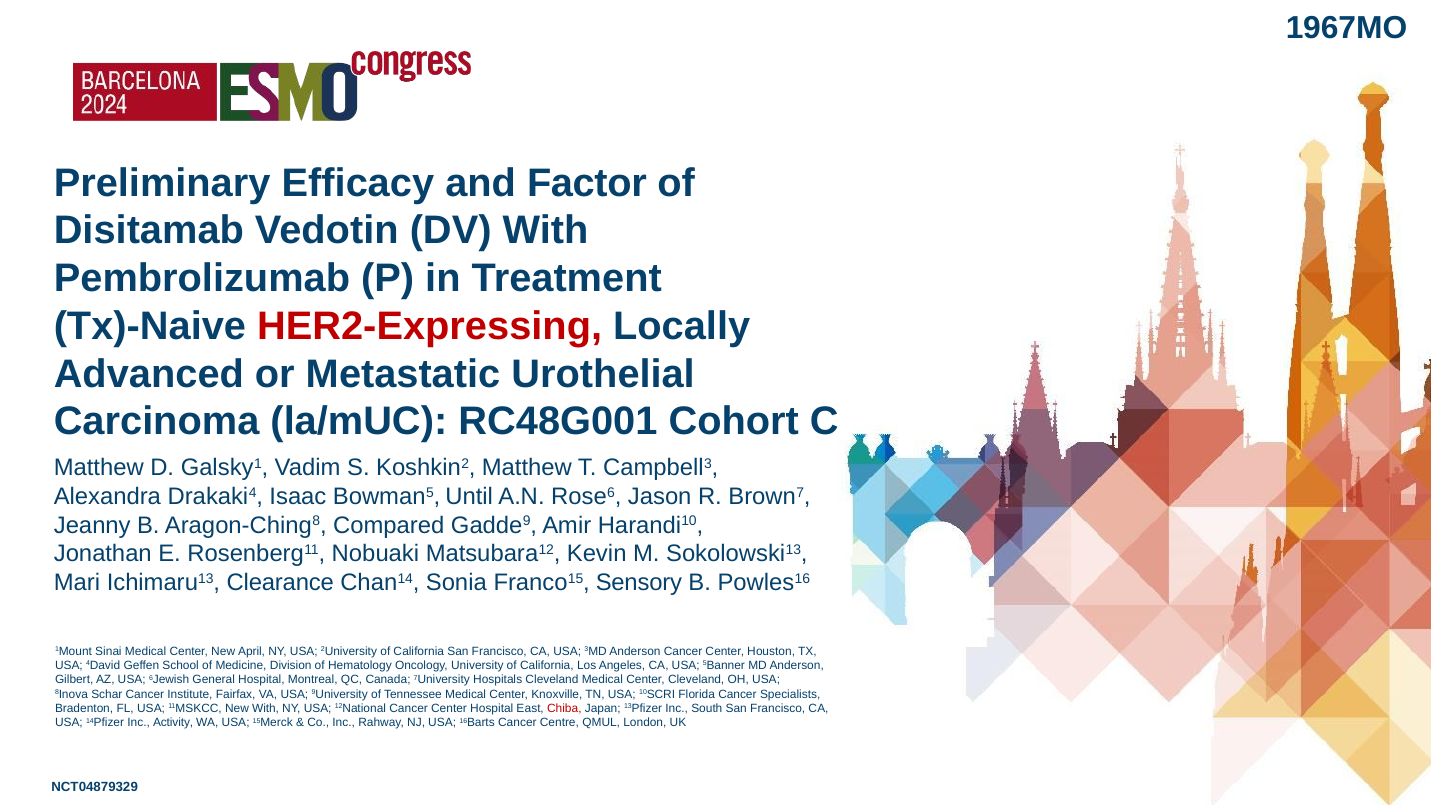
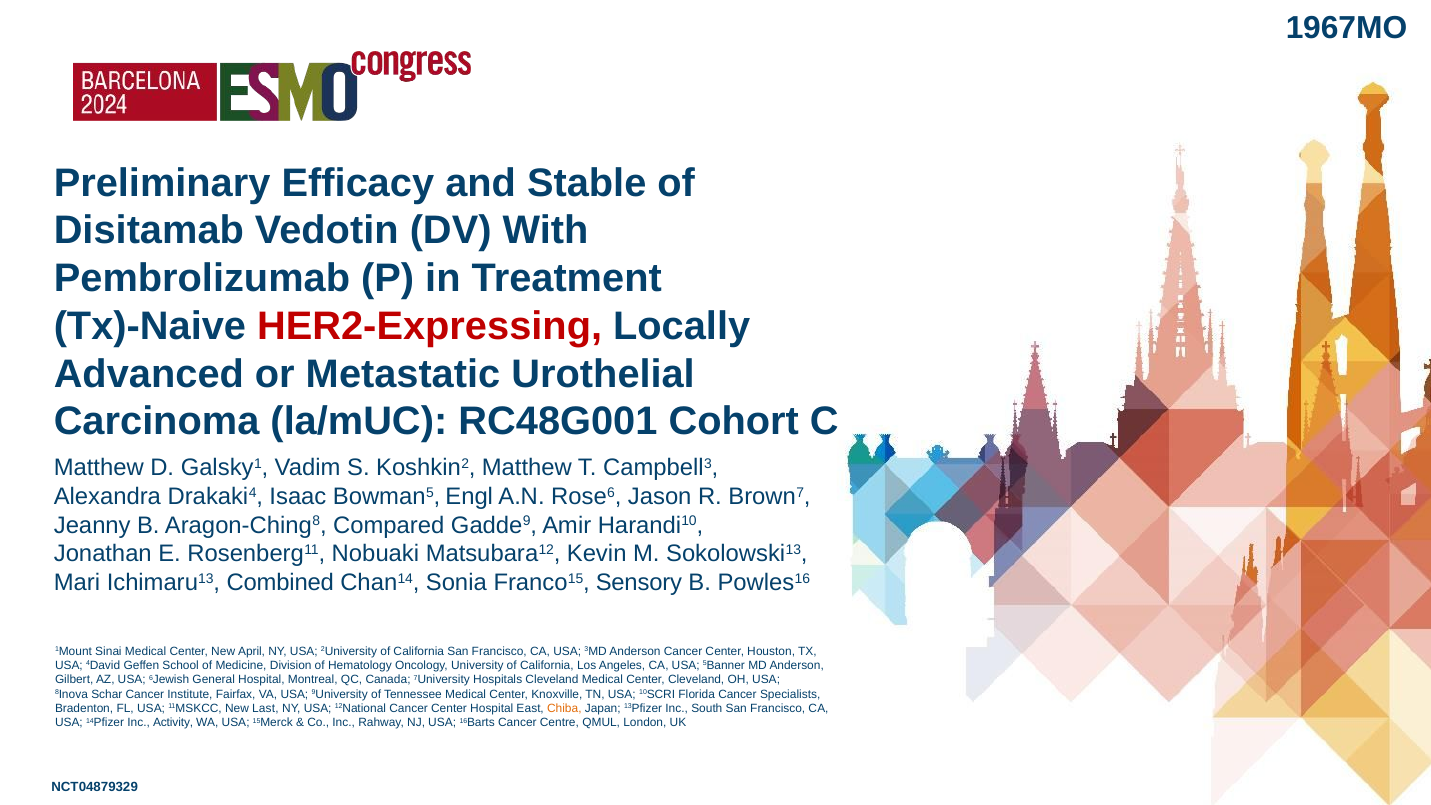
Factor: Factor -> Stable (587, 183)
Until: Until -> Engl (469, 497)
Clearance: Clearance -> Combined (280, 583)
New With: With -> Last (265, 708)
Chiba colour: red -> orange (564, 708)
